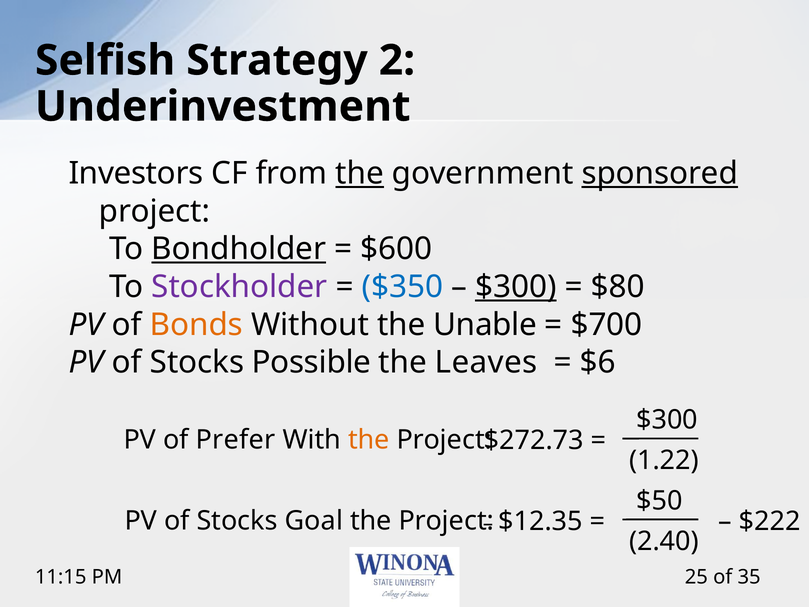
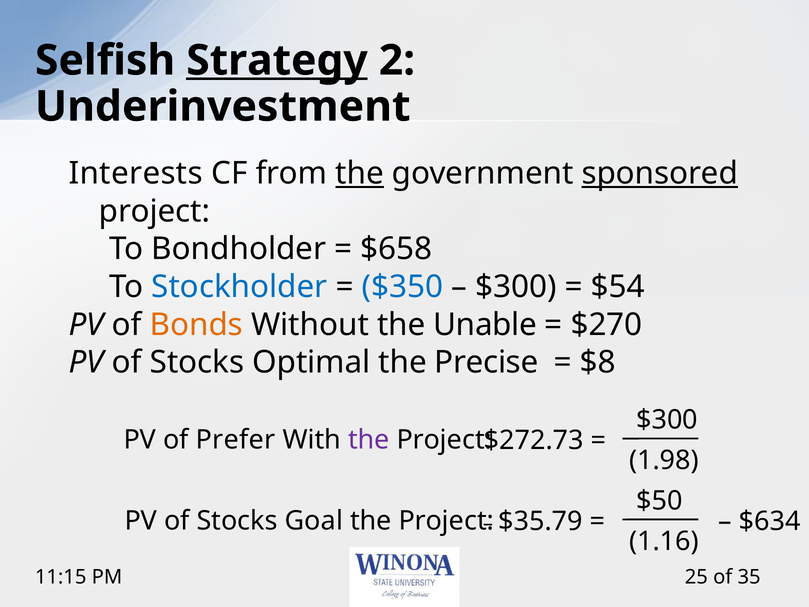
Strategy underline: none -> present (277, 60)
Investors: Investors -> Interests (136, 173)
Bondholder underline: present -> none (239, 249)
$600: $600 -> $658 (396, 249)
Stockholder colour: purple -> blue (239, 287)
$300 underline: present -> none (516, 287)
$80: $80 -> $54 (618, 287)
$700: $700 -> $270 (607, 324)
Possible: Possible -> Optimal (311, 362)
Leaves: Leaves -> Precise (486, 362)
$6: $6 -> $8 (598, 362)
the colour: orange -> purple (369, 440)
1.22: 1.22 -> 1.98 (664, 460)
$222: $222 -> $634 (770, 521)
$12.35: $12.35 -> $35.79 (541, 521)
2.40: 2.40 -> 1.16 (664, 541)
